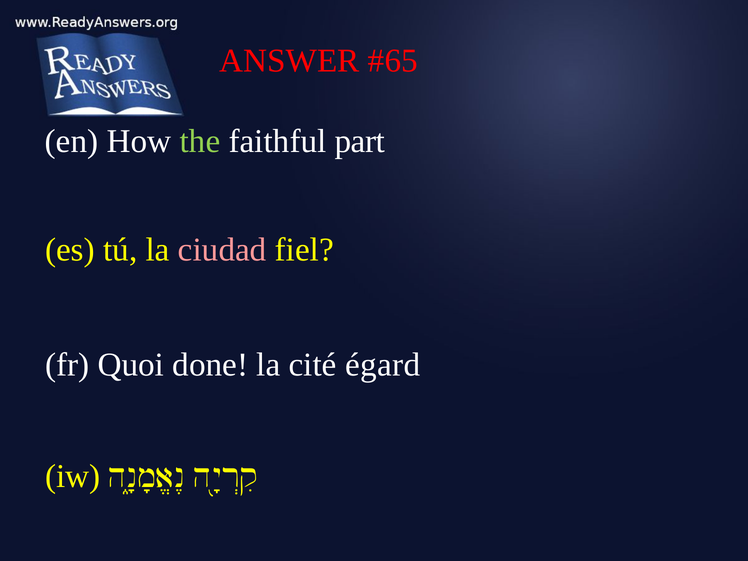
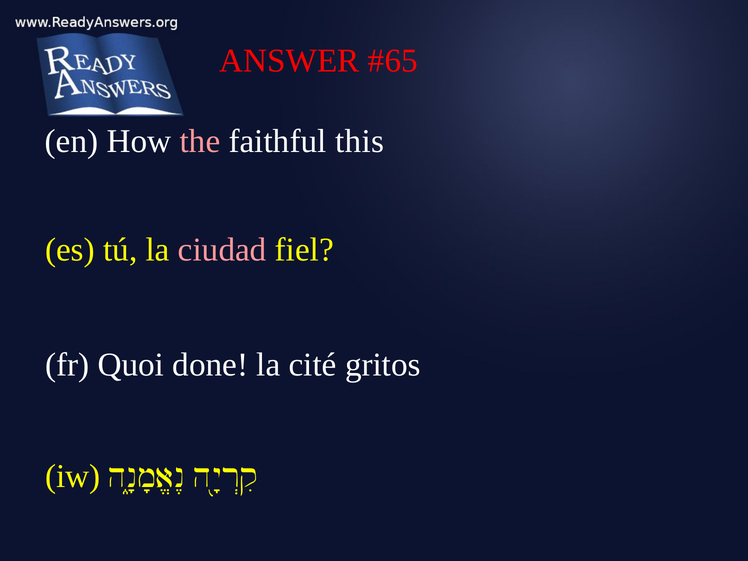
the colour: light green -> pink (200, 141)
part: part -> this (360, 141)
égard: égard -> gritos (383, 365)
